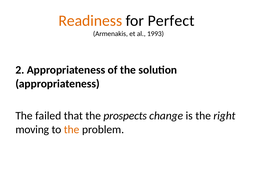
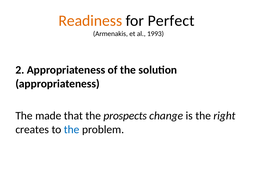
failed: failed -> made (48, 116)
moving: moving -> creates (32, 129)
the colour: orange -> blue (72, 129)
